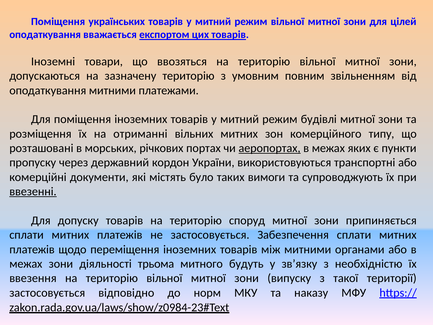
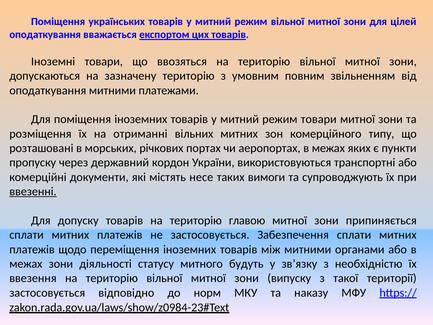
режим будівлі: будівлі -> товари (319, 119)
аеропортах underline: present -> none (270, 148)
було: було -> несе (201, 177)
споруд: споруд -> главою (247, 220)
трьома: трьома -> статусу (156, 264)
